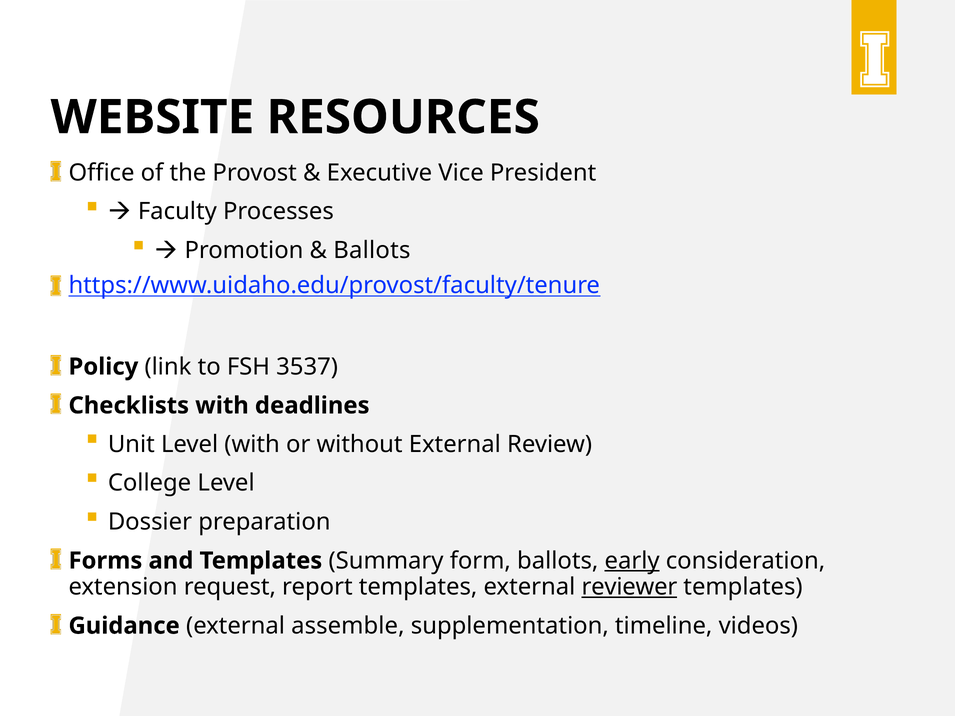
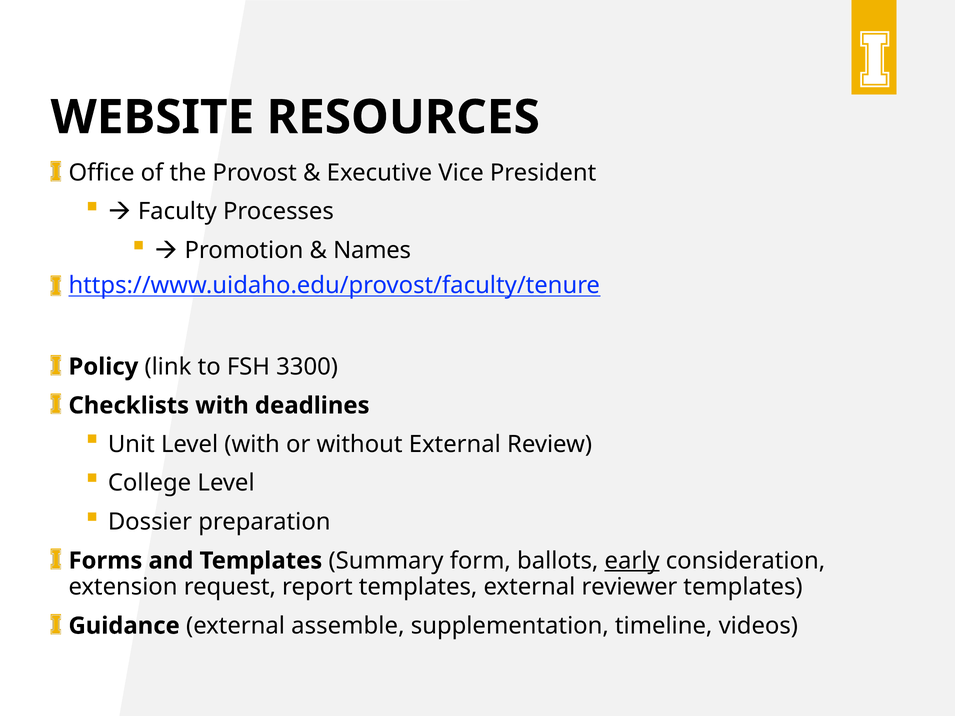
Ballots: Ballots -> Names (372, 250)
3537: 3537 -> 3300 (307, 367)
reviewer underline: present -> none (629, 587)
